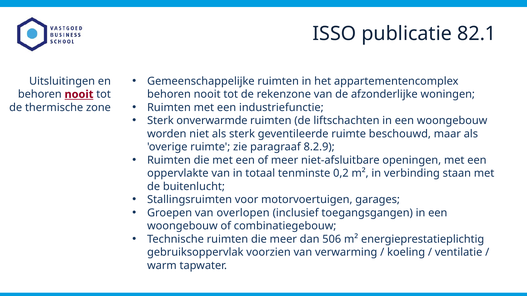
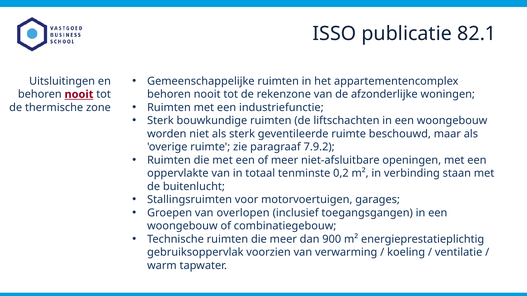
onverwarmde: onverwarmde -> bouwkundige (212, 121)
8.2.9: 8.2.9 -> 7.9.2 (319, 147)
506: 506 -> 900 (332, 239)
